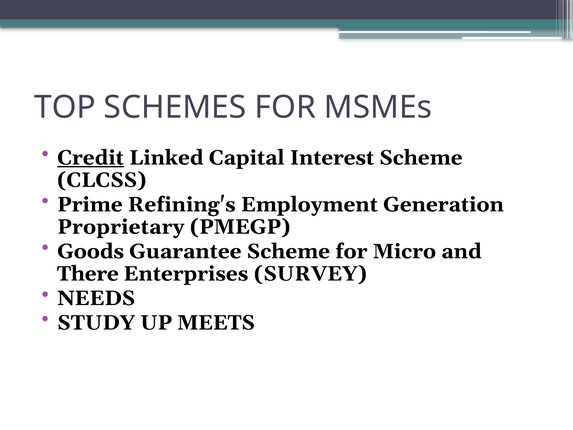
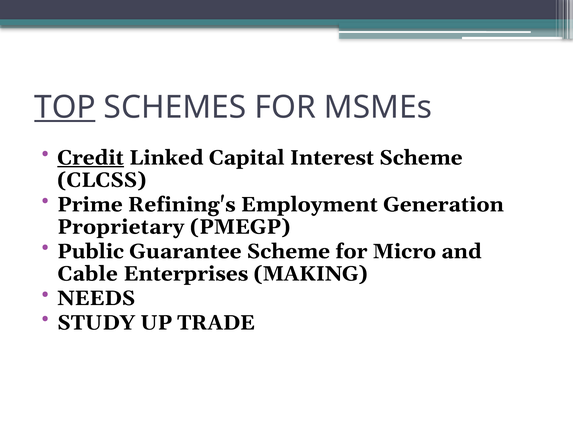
TOP underline: none -> present (65, 107)
Goods: Goods -> Public (91, 251)
There: There -> Cable (88, 274)
SURVEY: SURVEY -> MAKING (311, 274)
MEETS: MEETS -> TRADE (216, 323)
